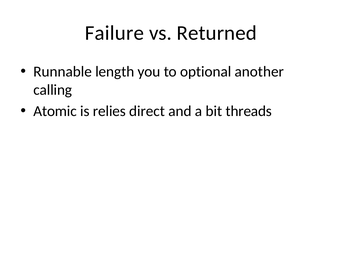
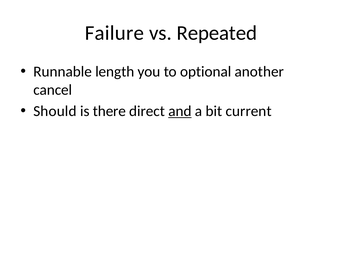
Returned: Returned -> Repeated (217, 33)
calling: calling -> cancel (53, 90)
Atomic: Atomic -> Should (55, 111)
relies: relies -> there (109, 111)
and underline: none -> present (180, 111)
threads: threads -> current (249, 111)
